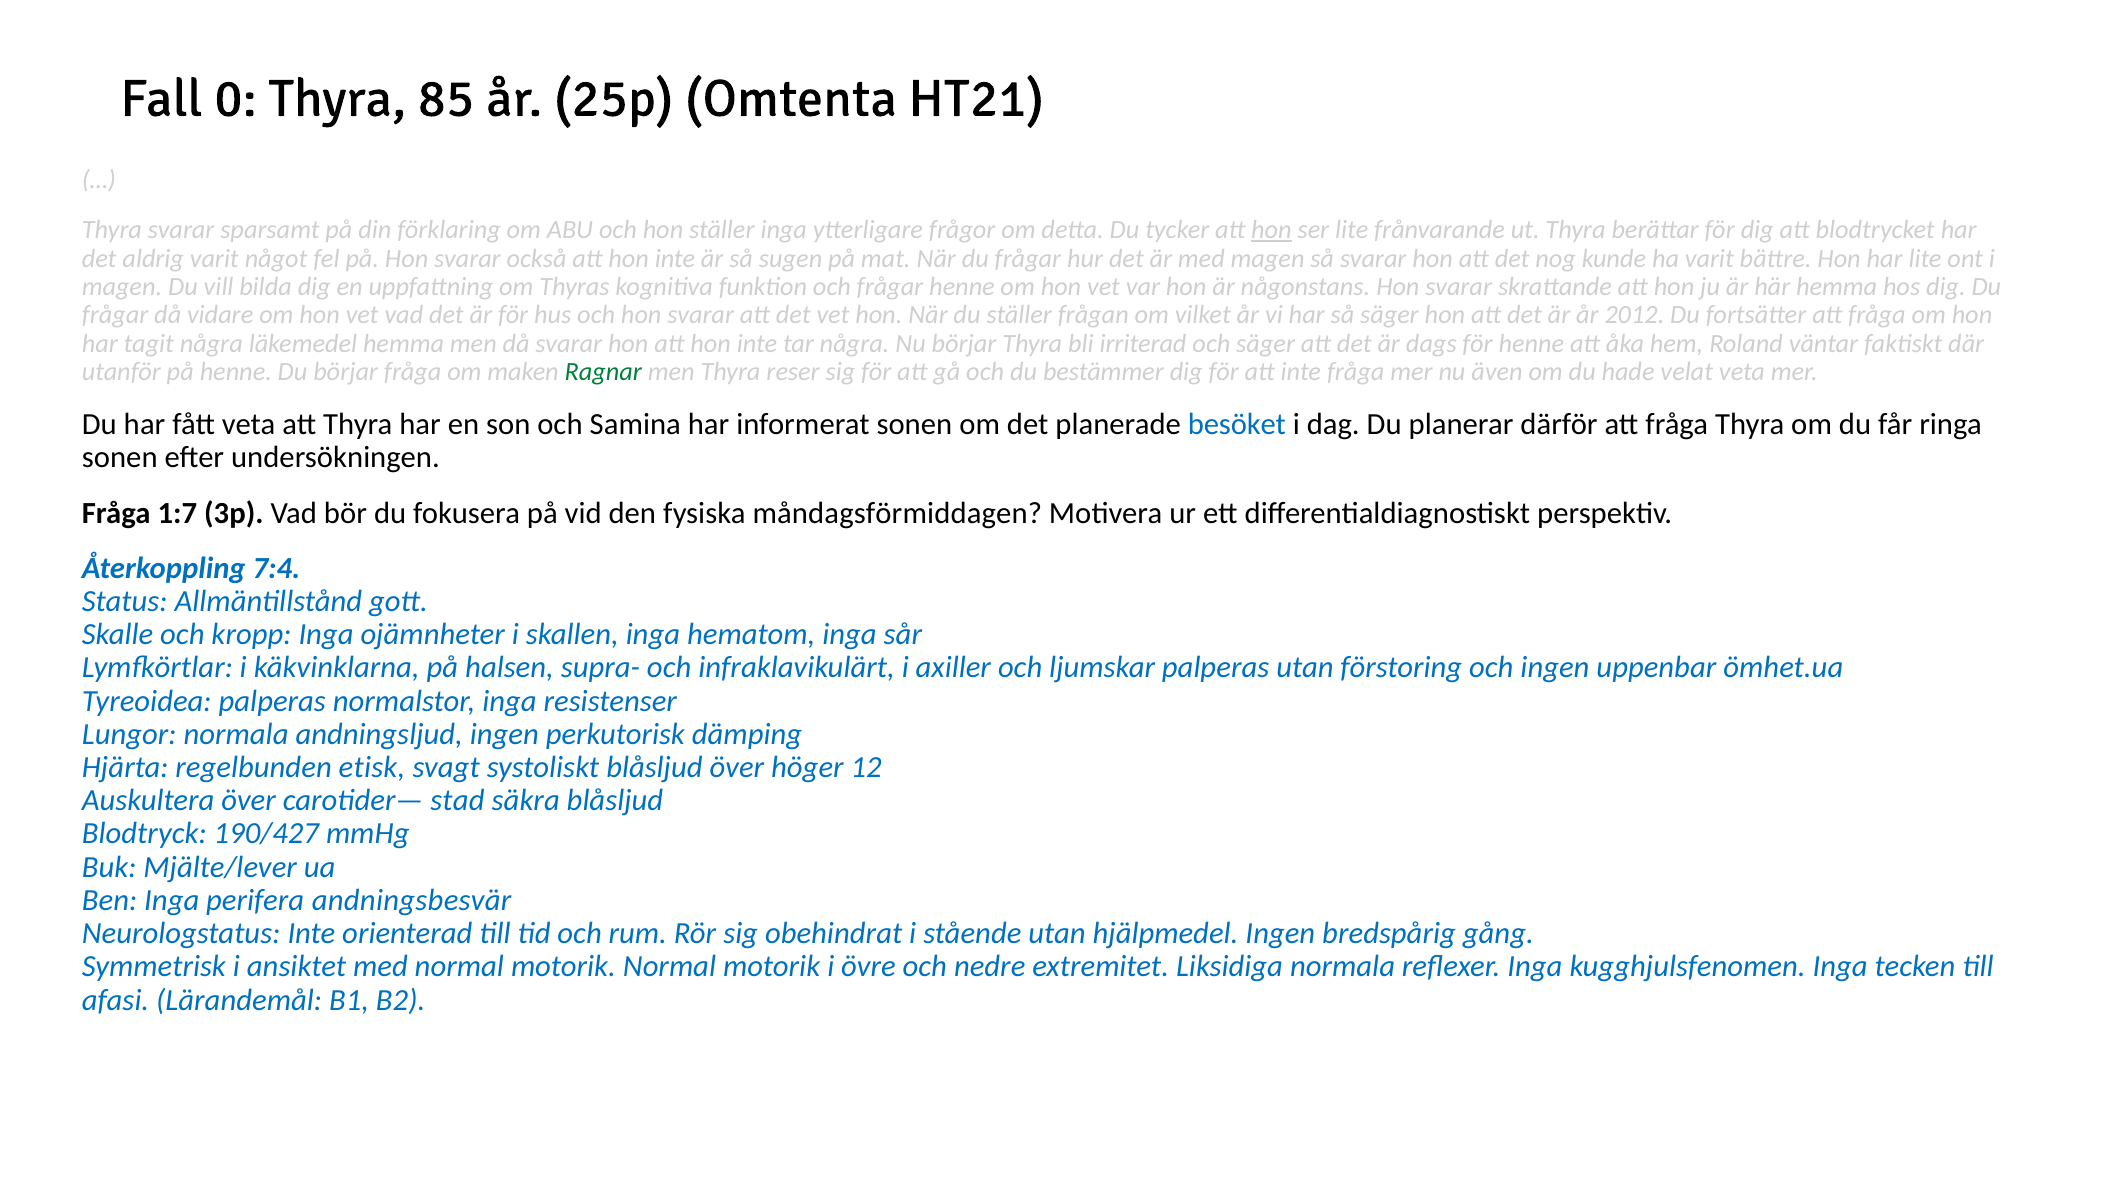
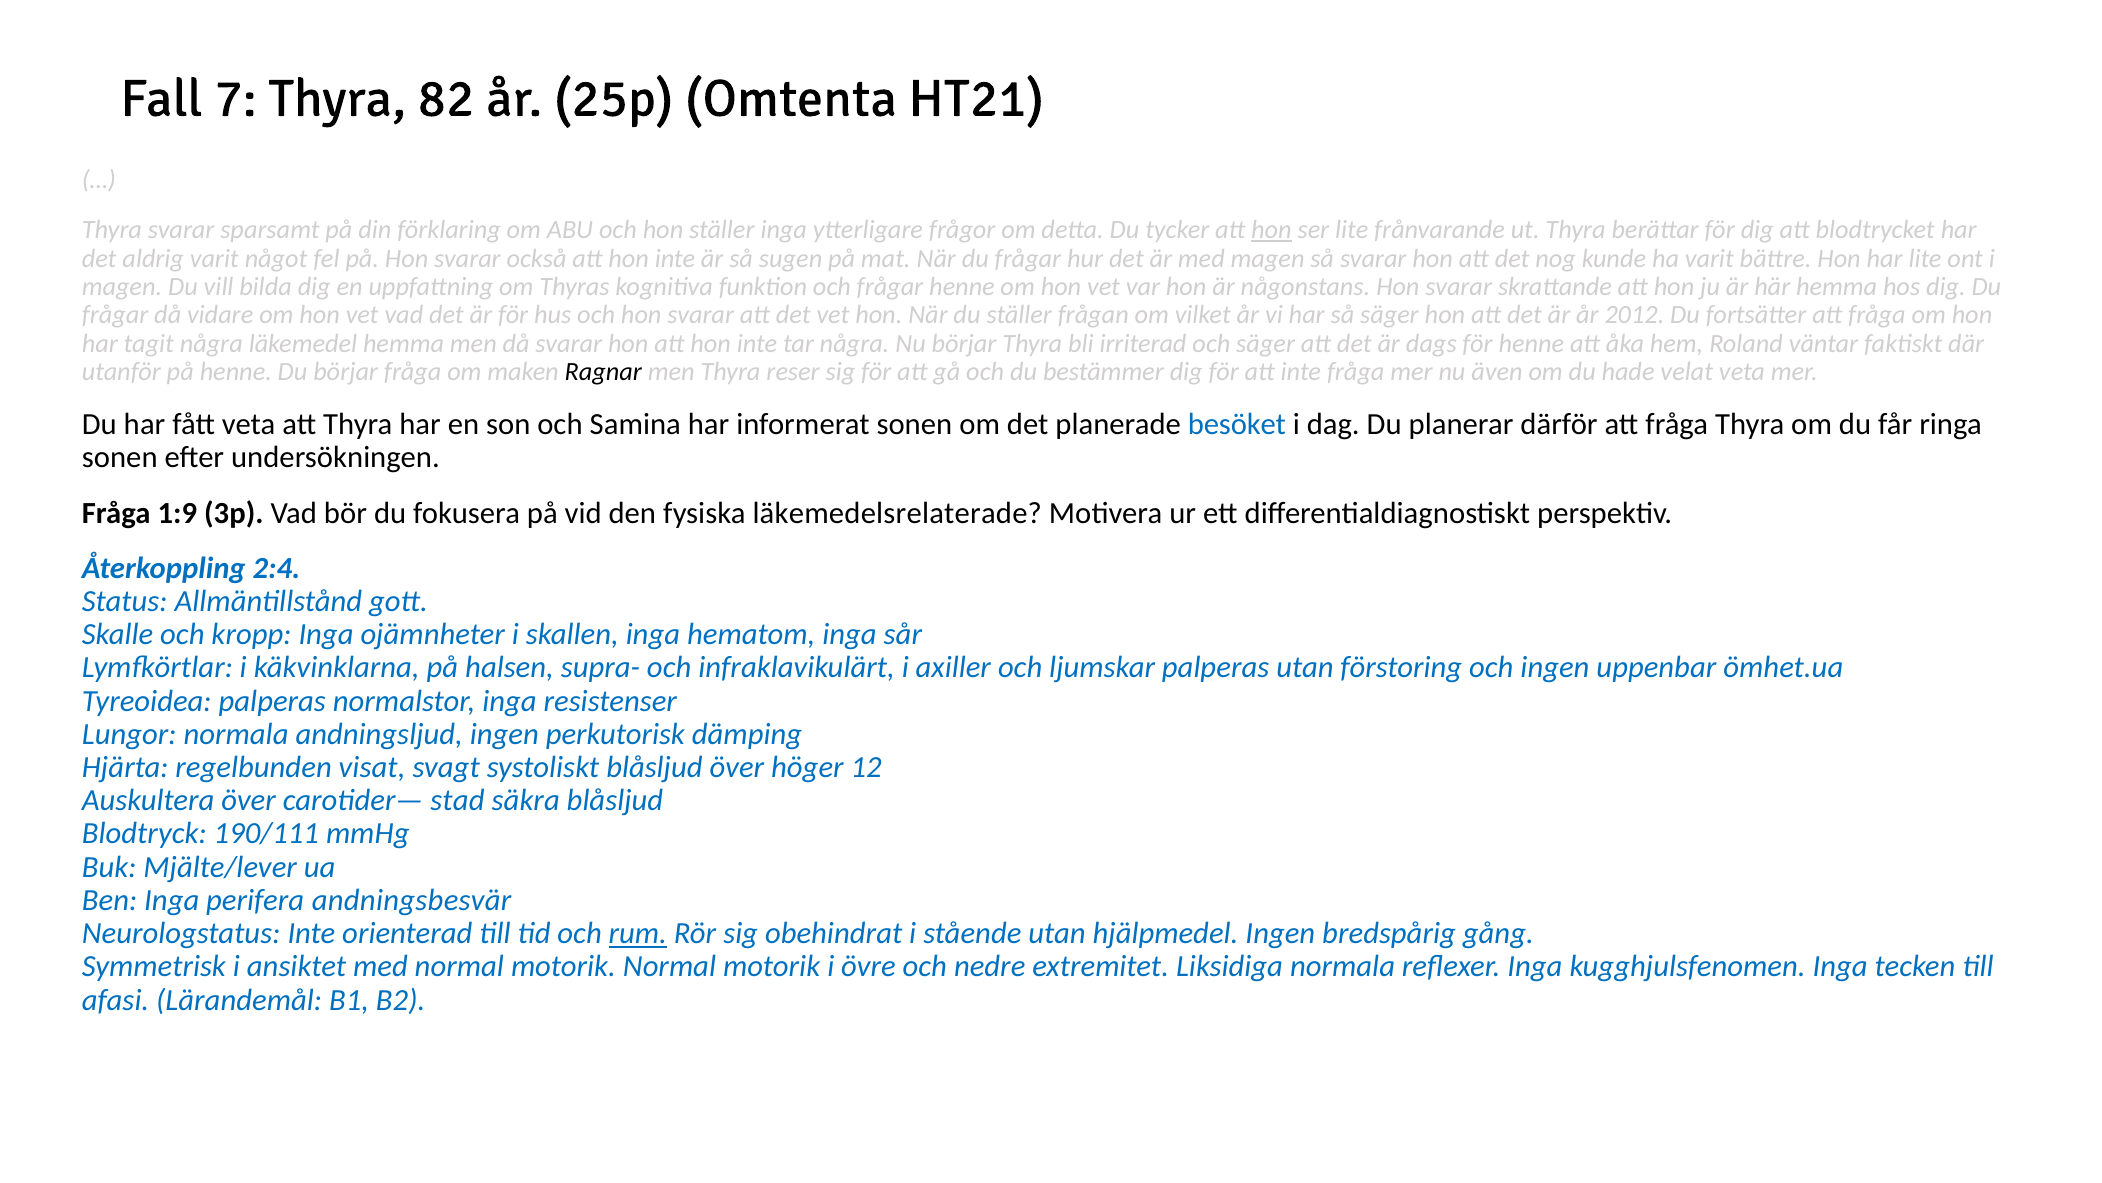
0: 0 -> 7 (236, 98)
85: 85 -> 82 (446, 98)
Ragnar colour: green -> black (603, 372)
1:7: 1:7 -> 1:9 (177, 513)
måndagsförmiddagen: måndagsförmiddagen -> läkemedelsrelaterade (897, 513)
7:4: 7:4 -> 2:4 (277, 568)
etisk: etisk -> visat (372, 767)
190/427: 190/427 -> 190/111 (266, 833)
rum underline: none -> present (638, 933)
